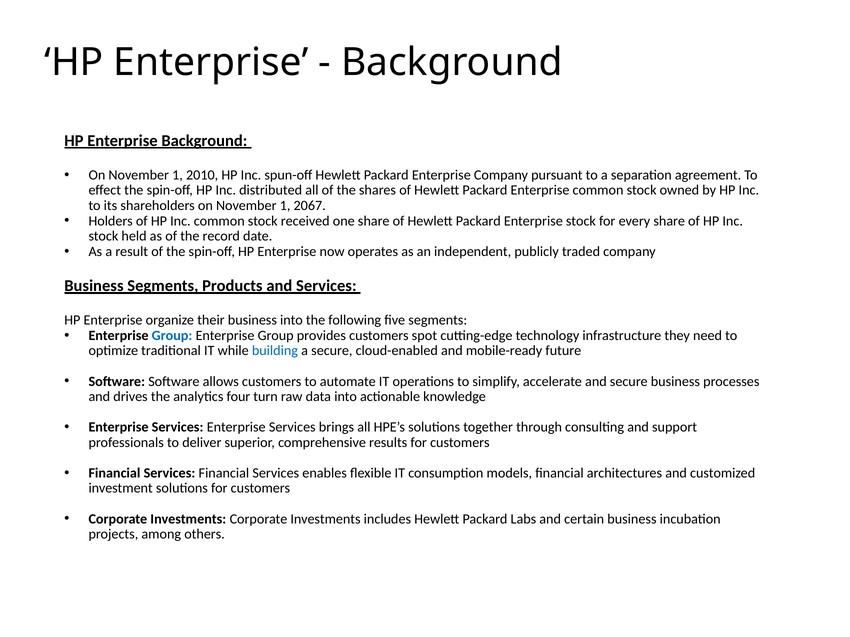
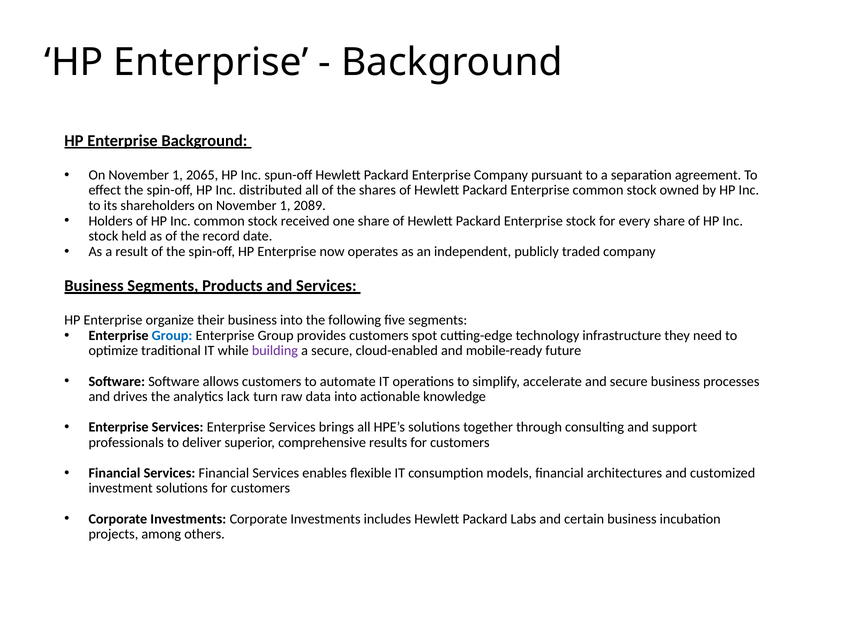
2010: 2010 -> 2065 (202, 175)
2067: 2067 -> 2089 (310, 206)
building colour: blue -> purple (275, 351)
four: four -> lack (238, 397)
